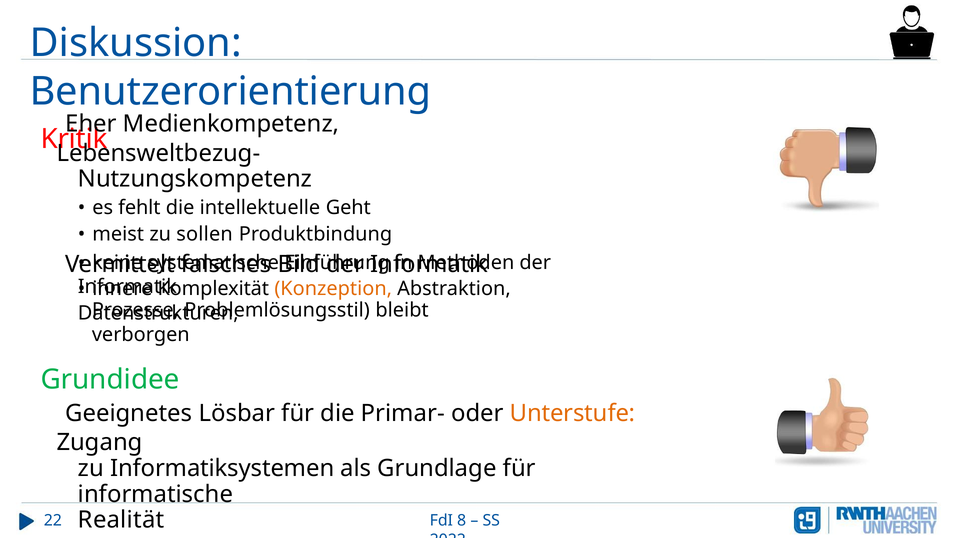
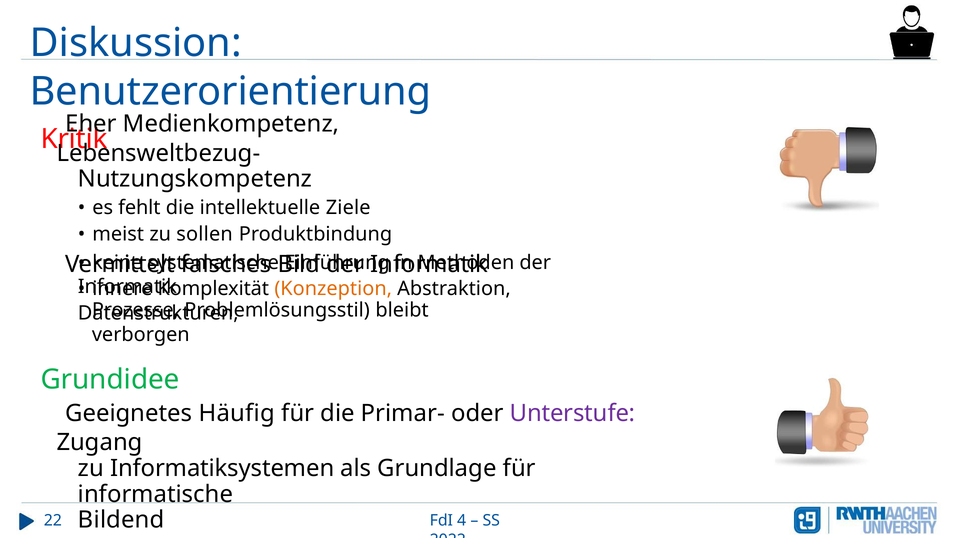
Geht: Geht -> Ziele (348, 208)
Lösbar: Lösbar -> Häufig (237, 413)
Unterstufe colour: orange -> purple (573, 413)
Realität: Realität -> Bildend (121, 520)
8: 8 -> 4 (462, 520)
